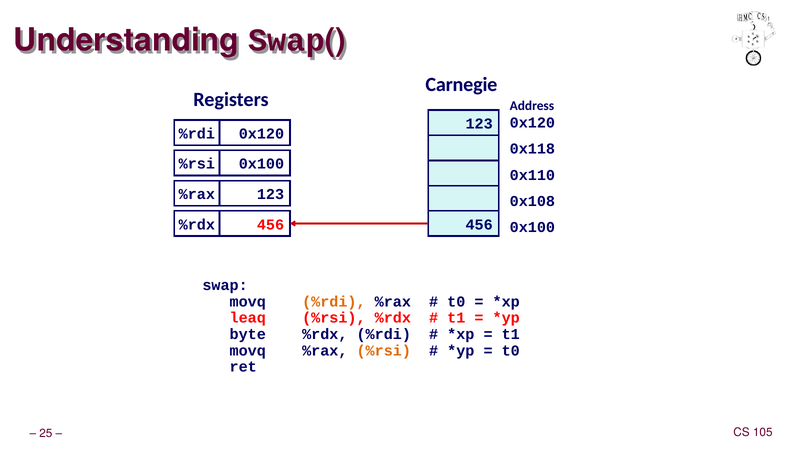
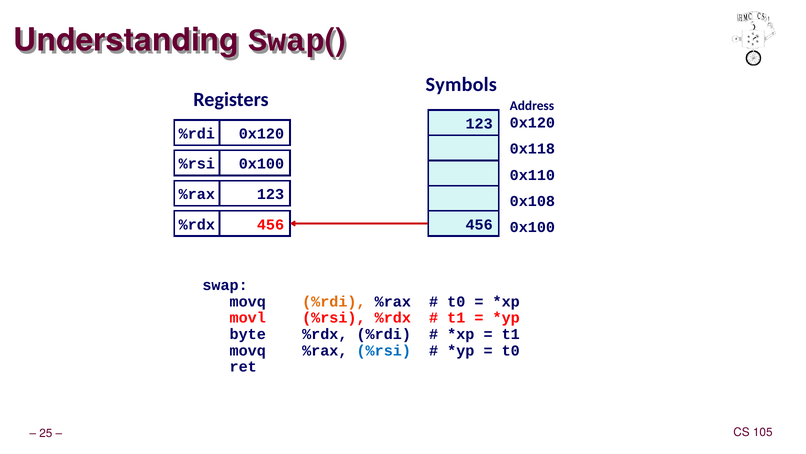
Carnegie: Carnegie -> Symbols (461, 85)
leaq: leaq -> movl (248, 317)
%rsi colour: orange -> blue (384, 350)
